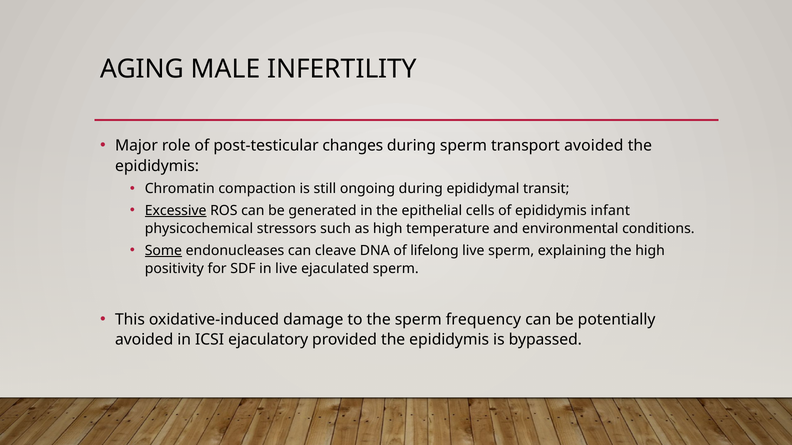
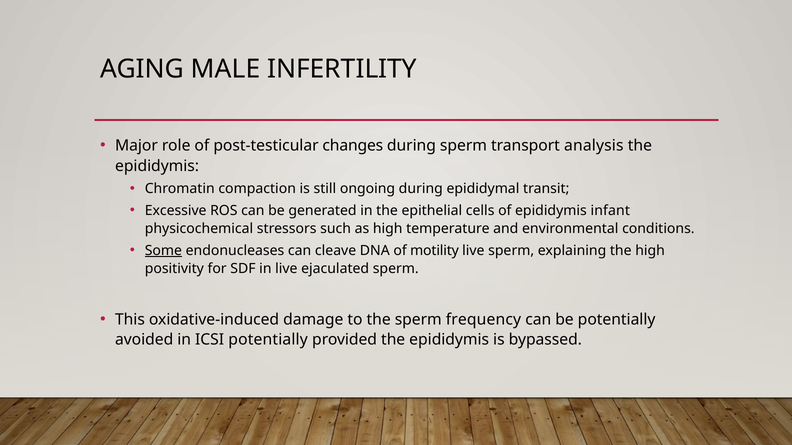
transport avoided: avoided -> analysis (594, 146)
Excessive underline: present -> none (176, 211)
lifelong: lifelong -> motility (435, 251)
ICSI ejaculatory: ejaculatory -> potentially (268, 340)
